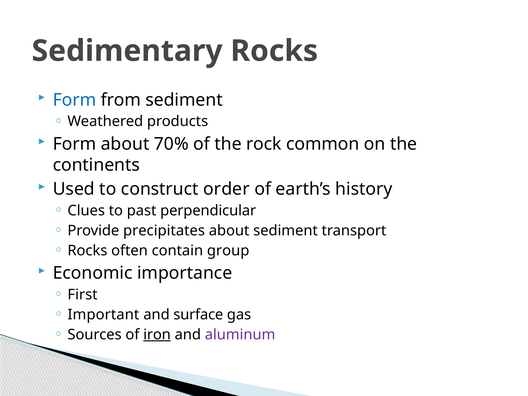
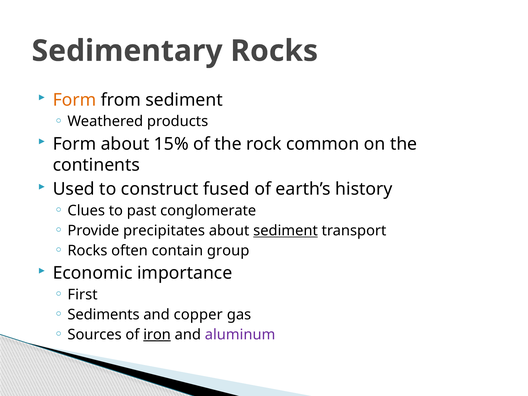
Form colour: blue -> orange (74, 100)
70%: 70% -> 15% (171, 144)
order: order -> fused (226, 189)
perpendicular: perpendicular -> conglomerate (208, 211)
sediment underline: none -> present (286, 231)
Important: Important -> Sediments (104, 315)
surface: surface -> copper (198, 315)
